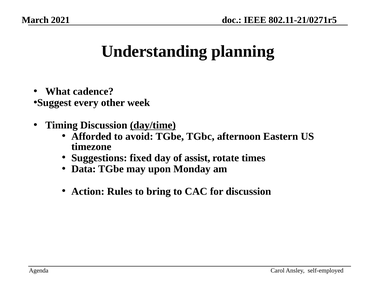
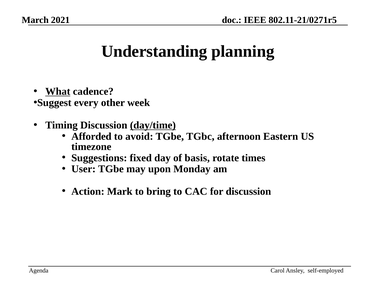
What underline: none -> present (58, 92)
assist: assist -> basis (197, 158)
Data: Data -> User (84, 169)
Rules: Rules -> Mark (120, 191)
